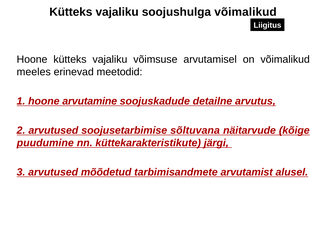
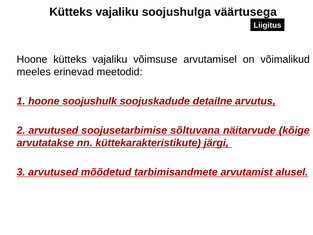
soojushulga võimalikud: võimalikud -> väärtusega (246, 12)
arvutamine: arvutamine -> soojushulk (90, 101)
puudumine: puudumine -> arvutatakse (45, 143)
